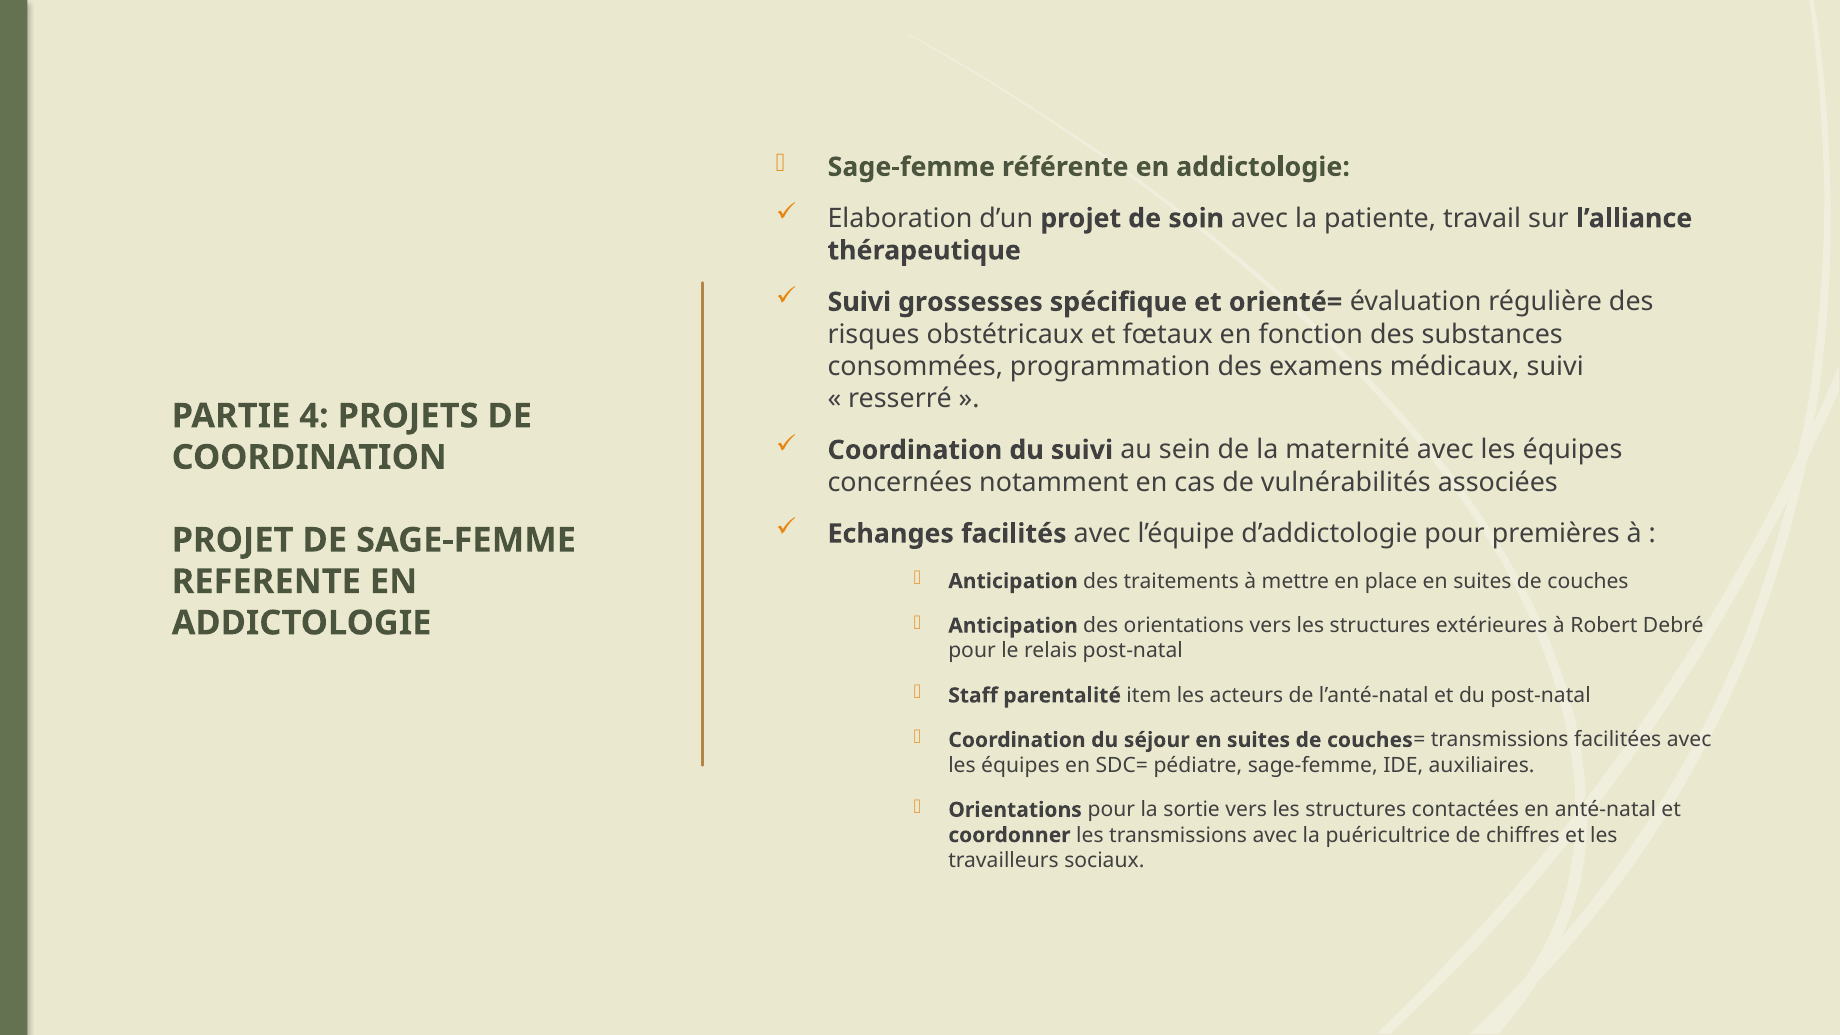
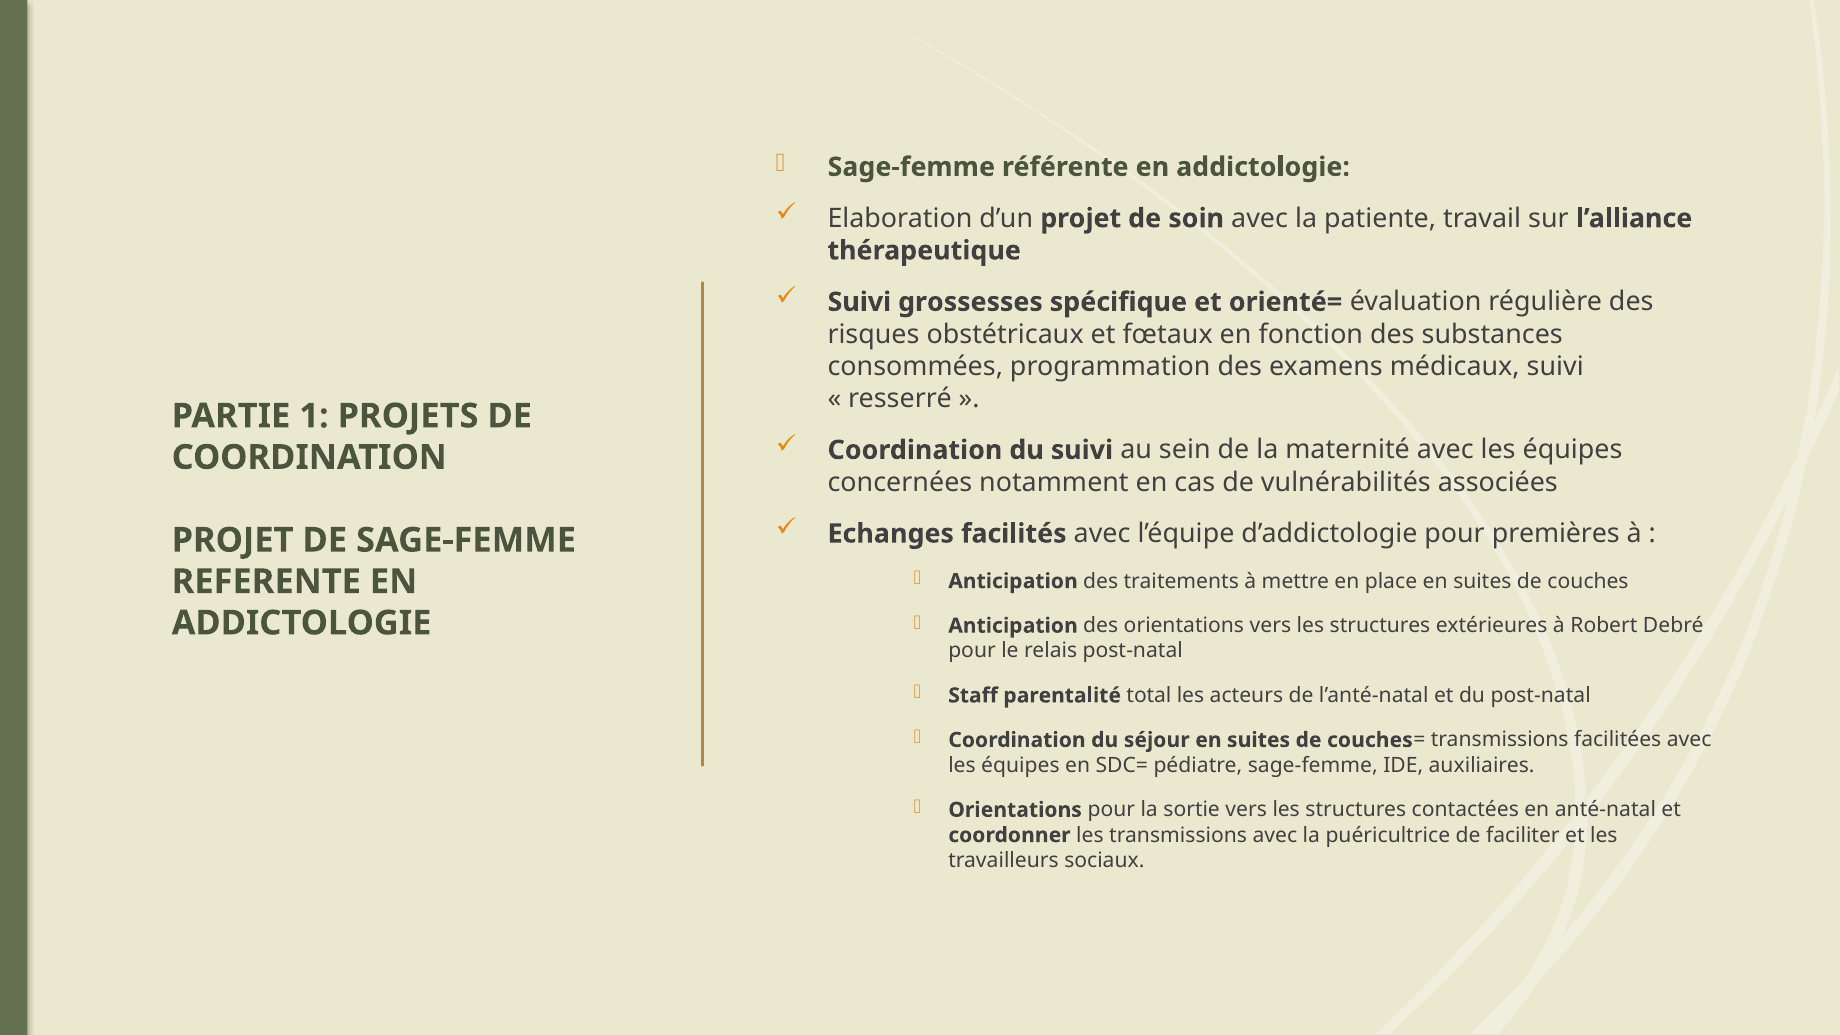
4: 4 -> 1 (314, 416)
item: item -> total (1149, 696)
chiffres: chiffres -> faciliter (1523, 835)
